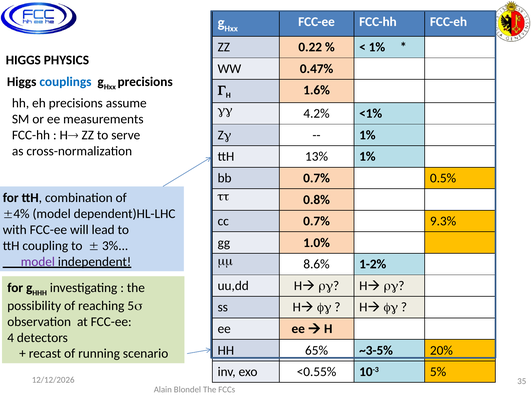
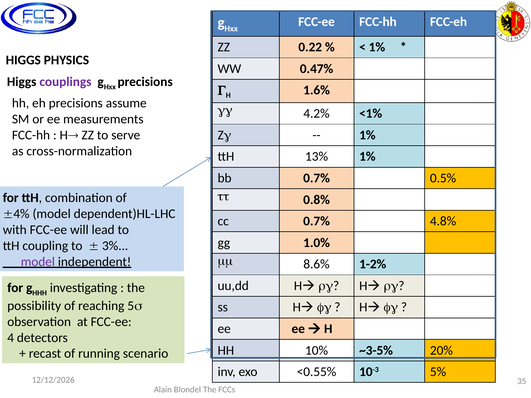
couplings colour: blue -> purple (65, 82)
9.3%: 9.3% -> 4.8% (443, 221)
65%: 65% -> 10% (317, 351)
